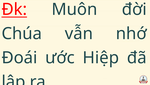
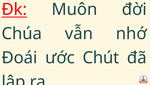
Hiệp: Hiệp -> Chút (101, 57)
